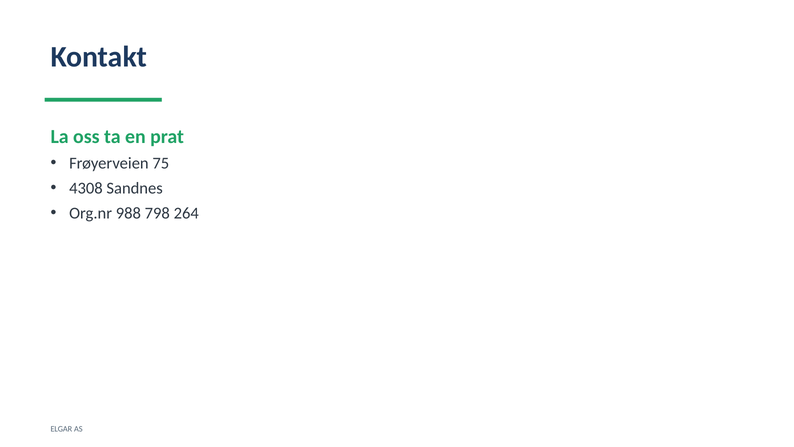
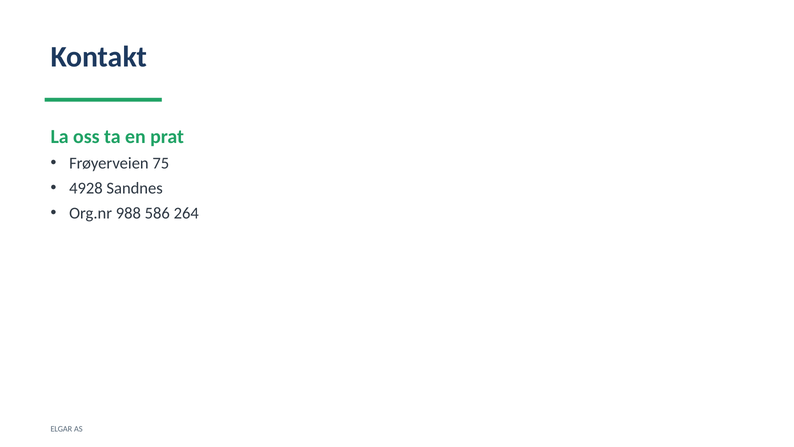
4308: 4308 -> 4928 (86, 188)
798: 798 -> 586 (157, 213)
